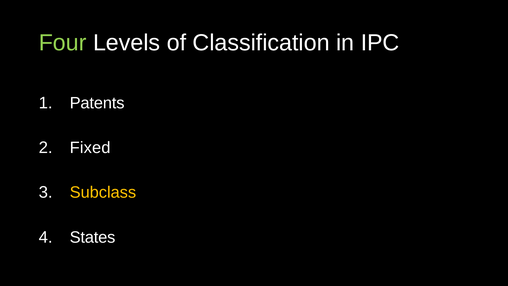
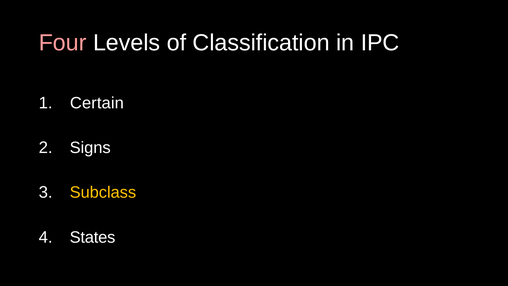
Four colour: light green -> pink (63, 43)
Patents: Patents -> Certain (97, 103)
Fixed: Fixed -> Signs (90, 148)
